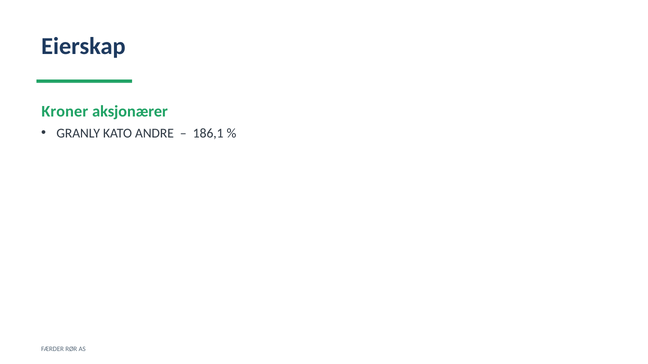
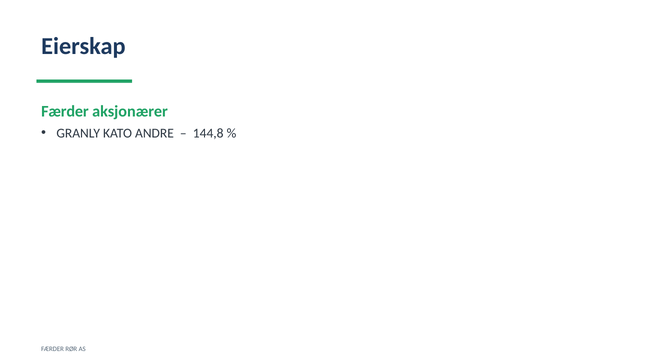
Kroner: Kroner -> Færder (65, 112)
186,1: 186,1 -> 144,8 (208, 133)
